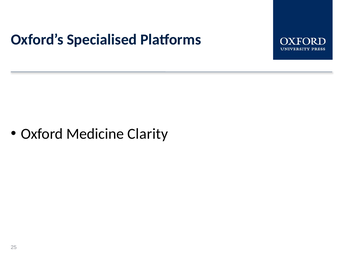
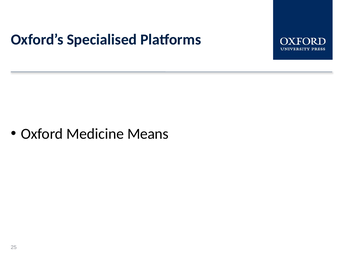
Clarity: Clarity -> Means (148, 134)
